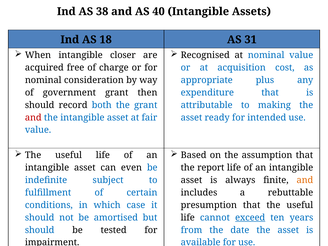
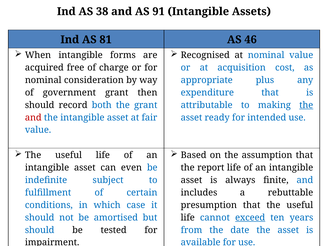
40: 40 -> 91 (159, 11)
18: 18 -> 81 (106, 40)
31: 31 -> 46 (251, 40)
closer: closer -> forms (123, 55)
the underline: none -> present (306, 105)
and colour: orange -> blue (305, 180)
